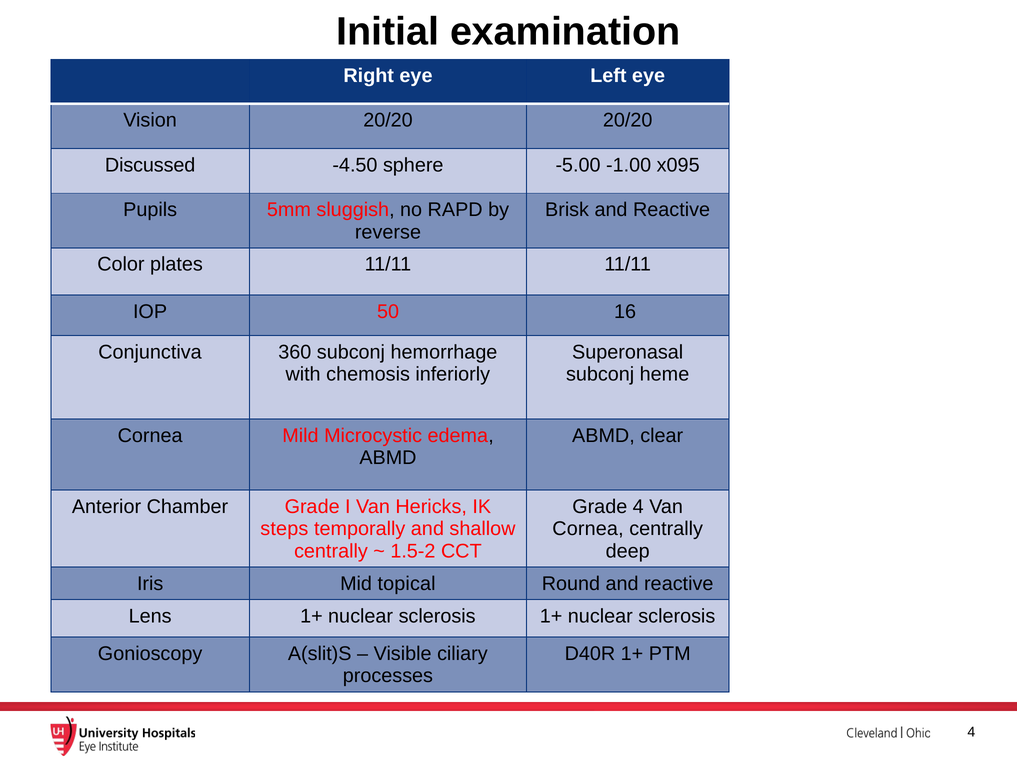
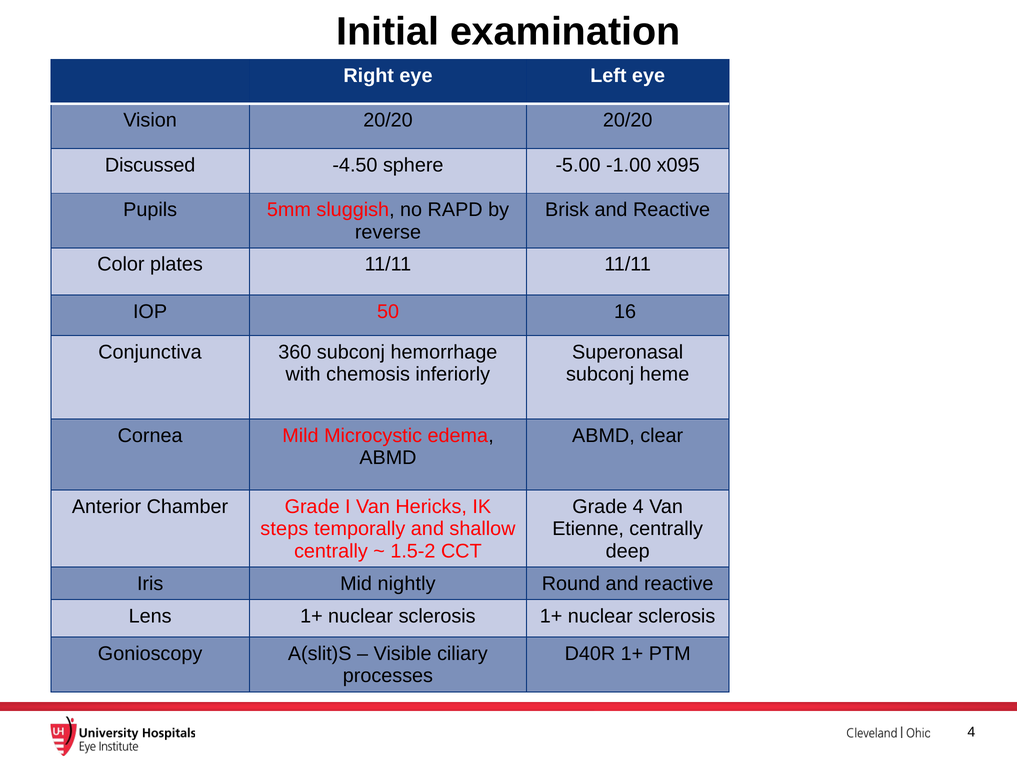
Cornea: Cornea -> Etienne (588, 529)
topical: topical -> nightly (407, 583)
